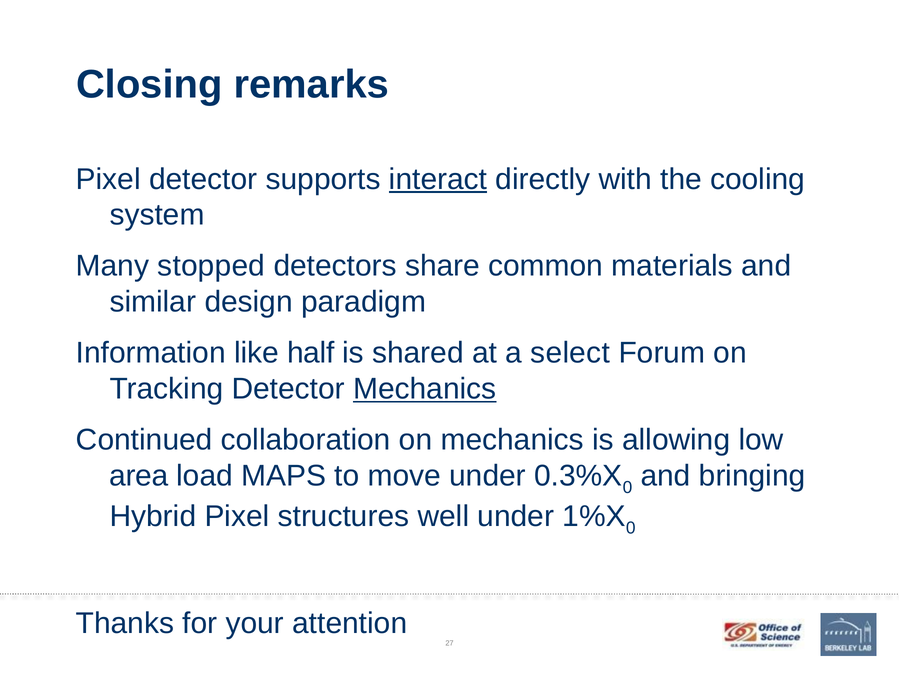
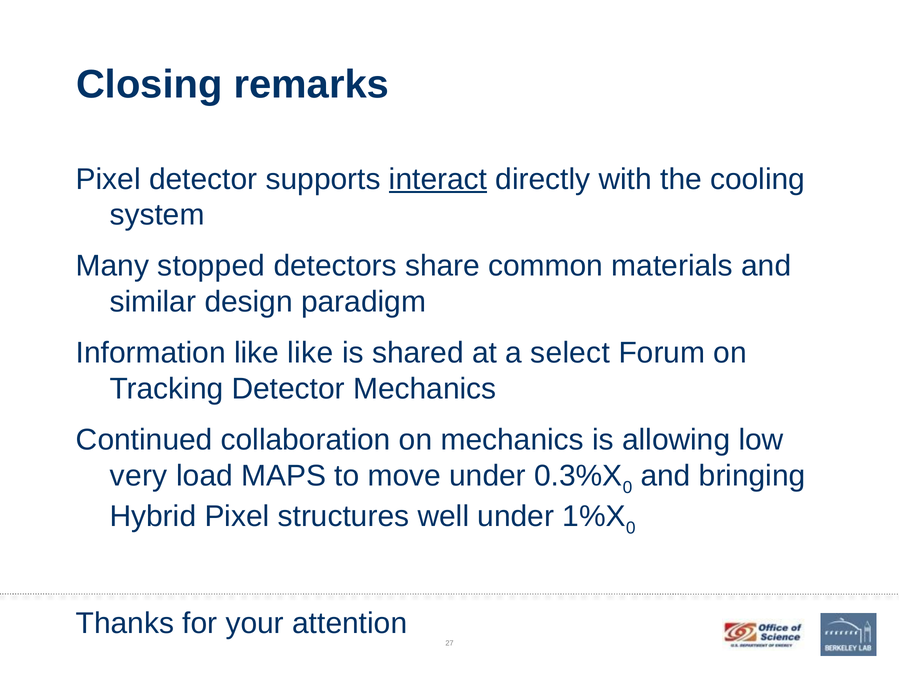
like half: half -> like (310, 353)
Mechanics underline: present -> none (425, 389)
area: area -> very (139, 476)
